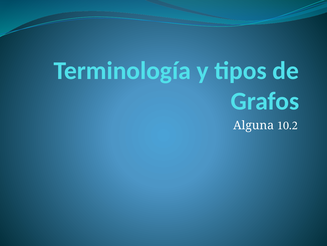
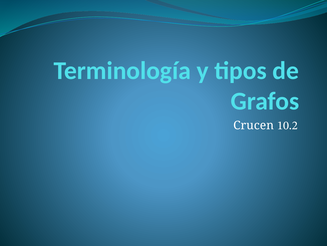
Alguna: Alguna -> Crucen (254, 125)
